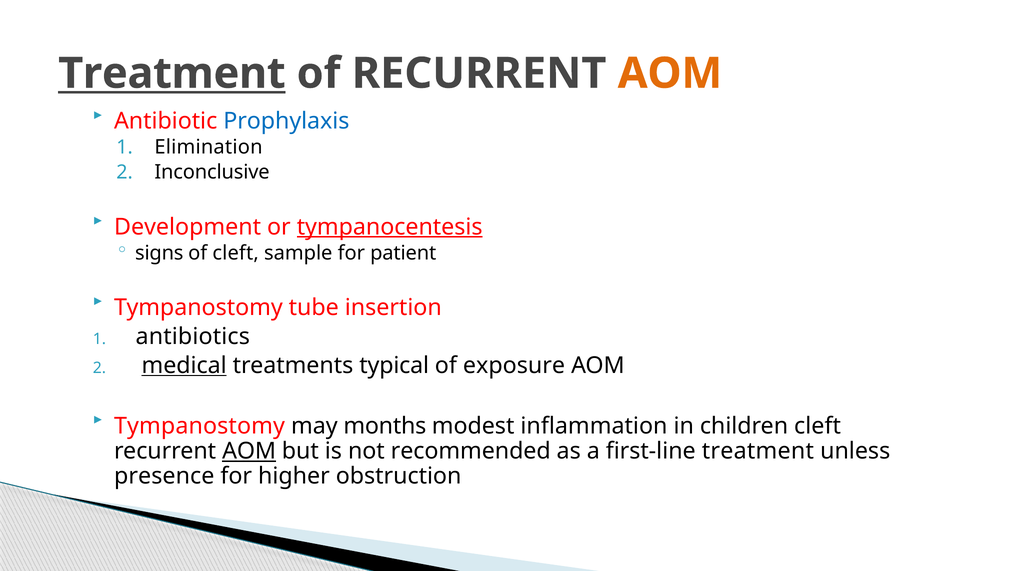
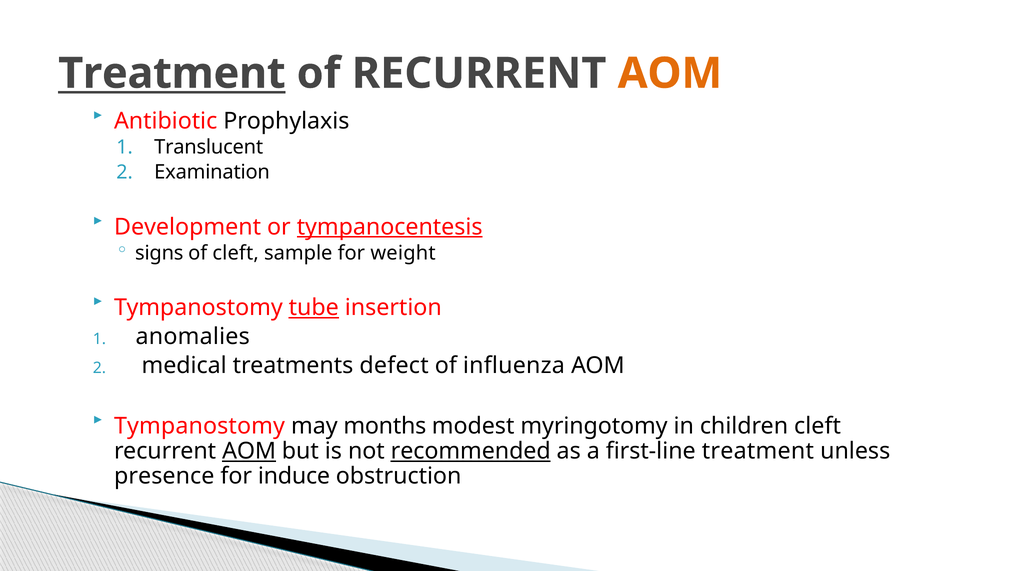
Prophylaxis colour: blue -> black (286, 121)
Elimination: Elimination -> Translucent (209, 147)
Inconclusive: Inconclusive -> Examination (212, 172)
patient: patient -> weight (403, 253)
tube underline: none -> present (314, 308)
antibiotics: antibiotics -> anomalies (193, 337)
medical underline: present -> none (184, 365)
typical: typical -> defect (394, 365)
exposure: exposure -> influenza (514, 365)
inflammation: inflammation -> myringotomy (594, 426)
recommended underline: none -> present (471, 451)
higher: higher -> induce (294, 476)
